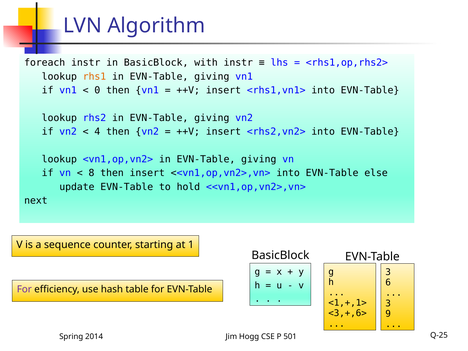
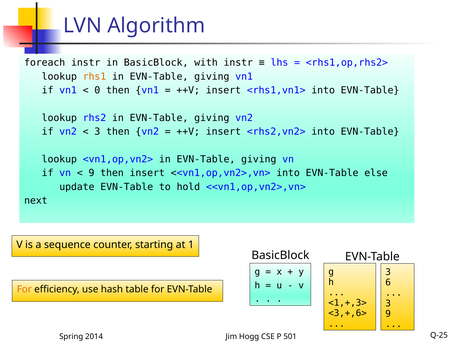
4: 4 -> 3 (97, 132)
8: 8 -> 9 (91, 173)
For colour: purple -> orange (24, 289)
<1,+,1>: <1,+,1> -> <1,+,3> (348, 303)
